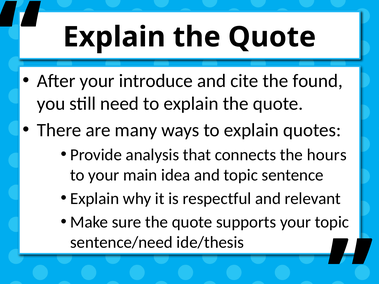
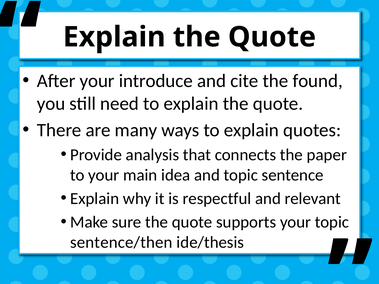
hours: hours -> paper (327, 155)
sentence/need: sentence/need -> sentence/then (121, 243)
